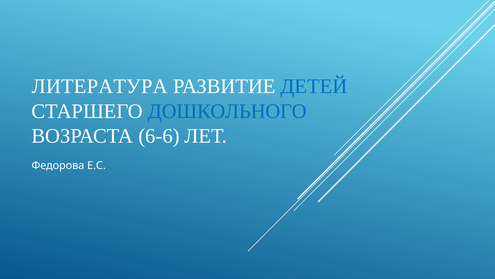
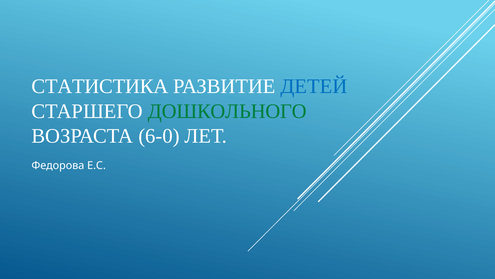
ЛИТЕРАТУРА: ЛИТЕРАТУРА -> СТАТИСТИКА (100, 86)
ДОШКОЛЬНОГО colour: blue -> green (227, 111)
6-6: 6-6 -> 6-0 (159, 136)
